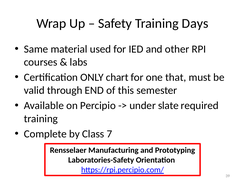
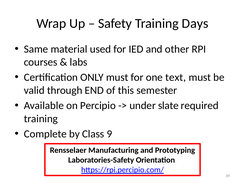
ONLY chart: chart -> must (117, 78)
that: that -> text (176, 78)
7: 7 -> 9 (109, 134)
